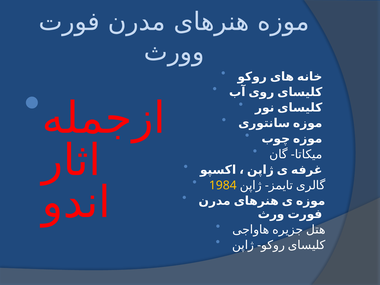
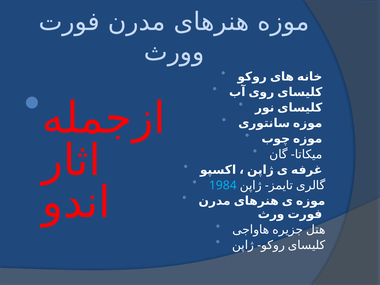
1984 colour: yellow -> light blue (223, 185)
